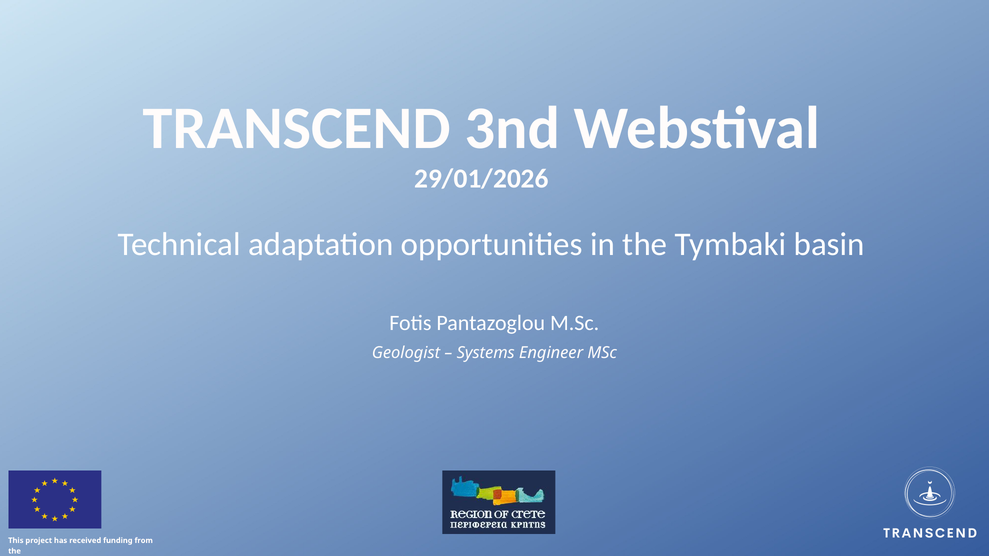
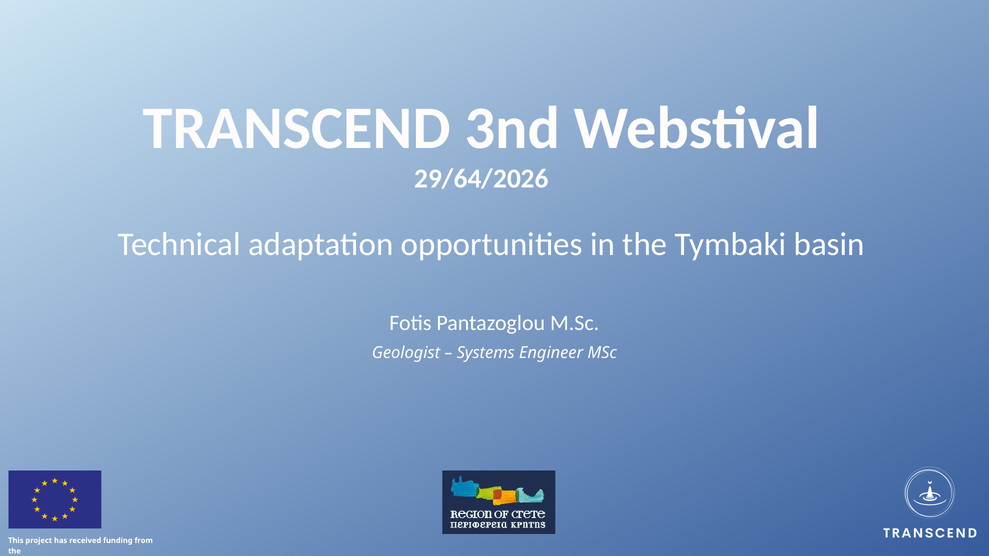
29/01/2026: 29/01/2026 -> 29/64/2026 (481, 179)
